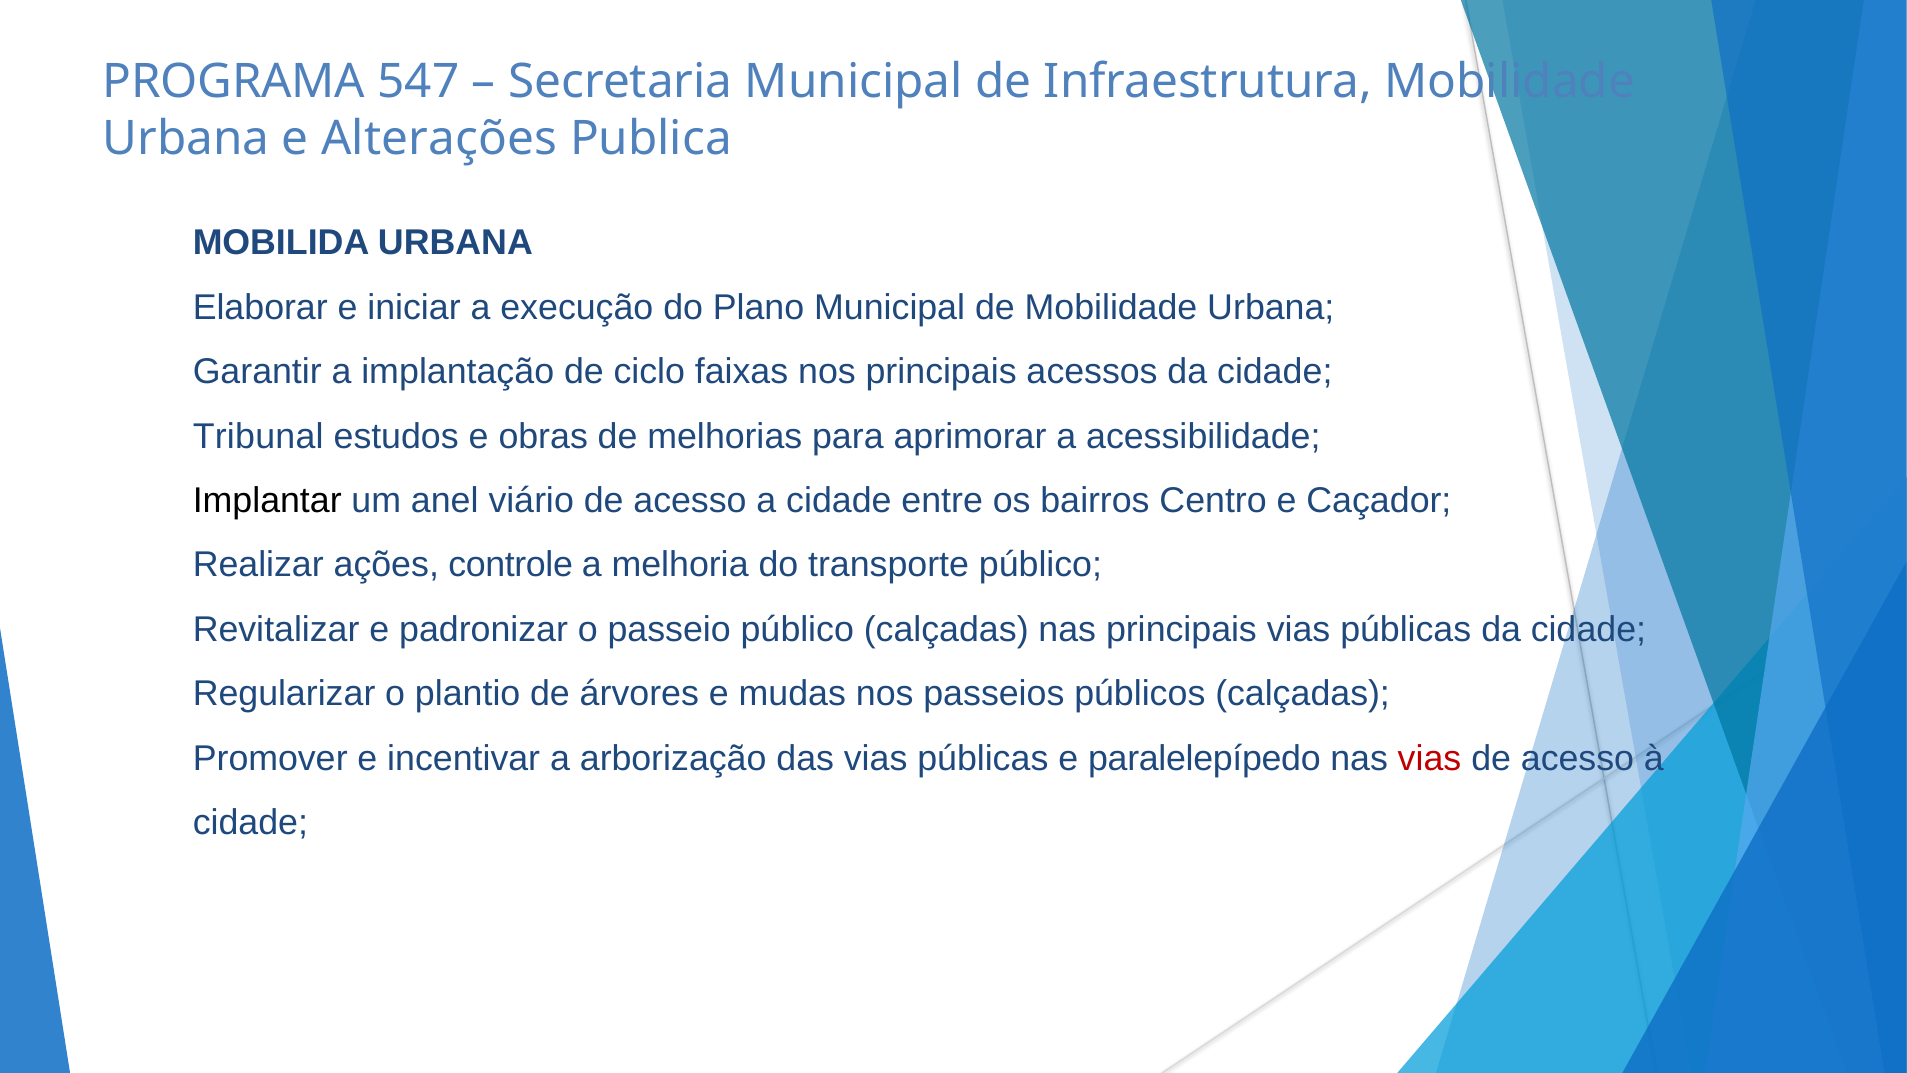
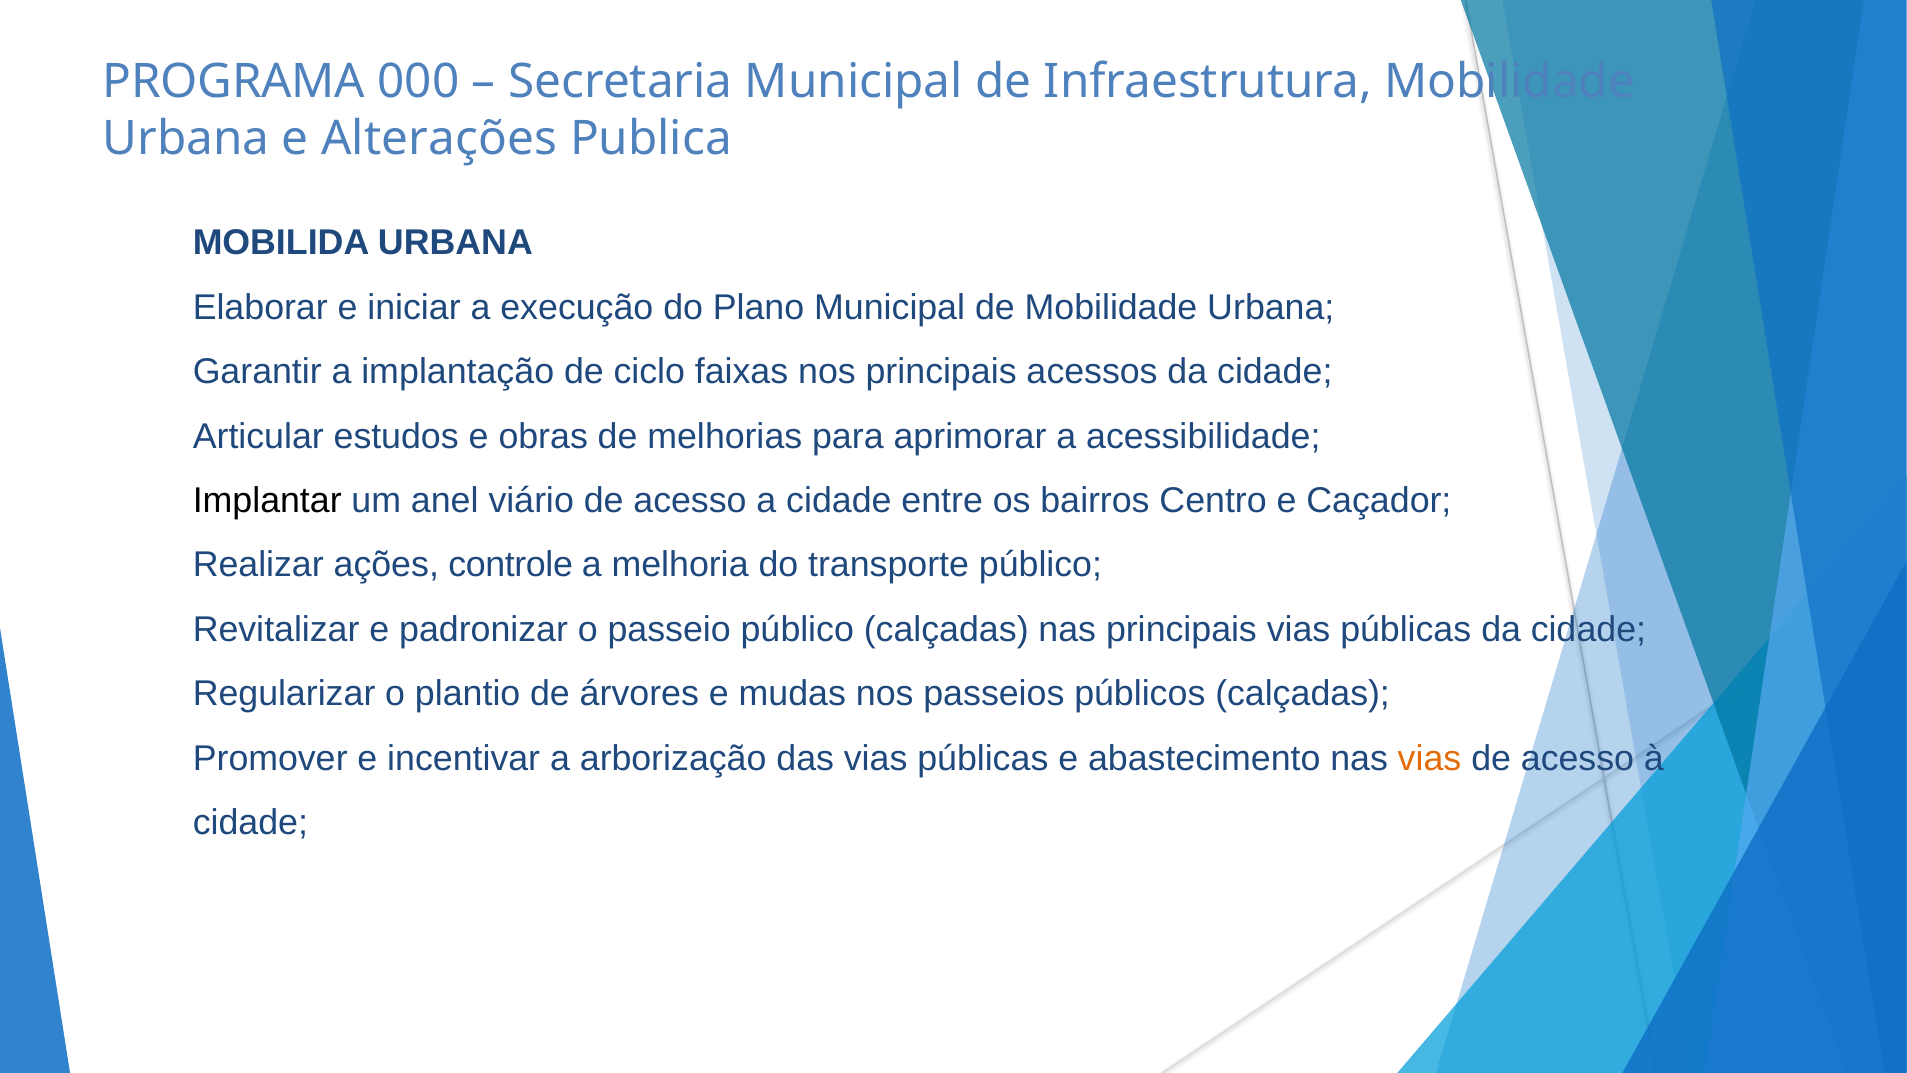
547: 547 -> 000 (419, 82)
Tribunal: Tribunal -> Articular (258, 436)
paralelepípedo: paralelepípedo -> abastecimento (1204, 758)
vias colour: red -> orange (1430, 758)
